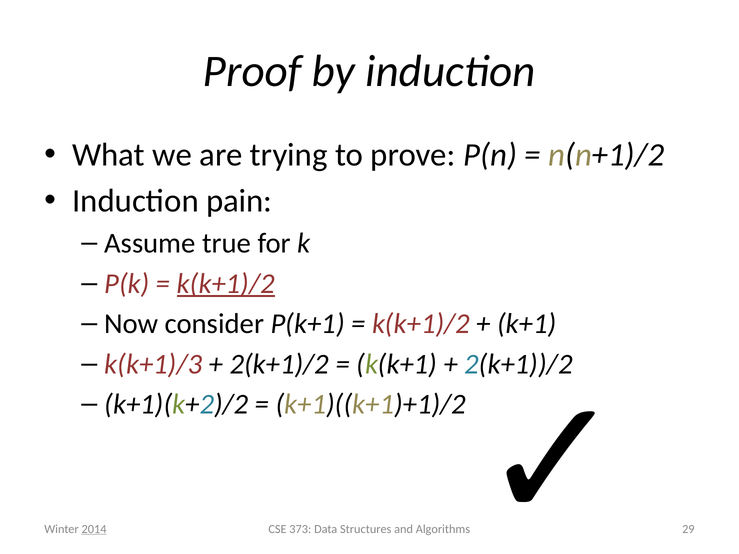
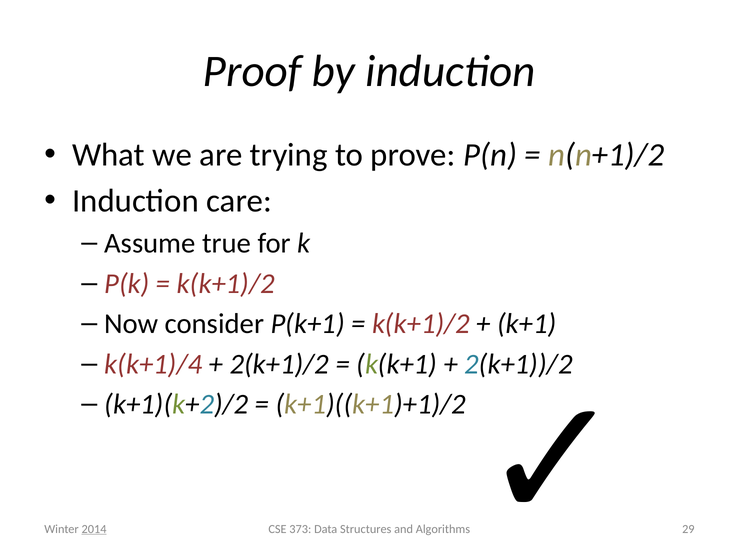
pain: pain -> care (239, 201)
k(k+1)/2 underline: present -> none (226, 284)
k(k+1)/3: k(k+1)/3 -> k(k+1)/4 (153, 364)
